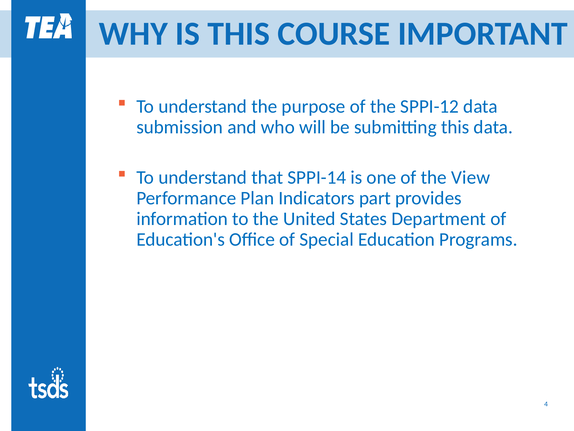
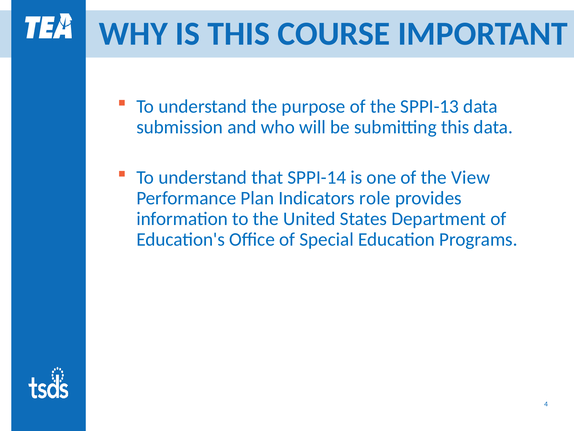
SPPI-12: SPPI-12 -> SPPI-13 (430, 106)
part: part -> role (375, 198)
